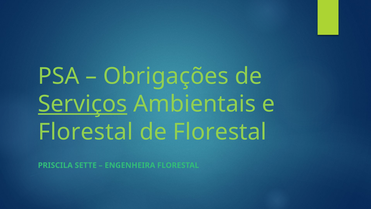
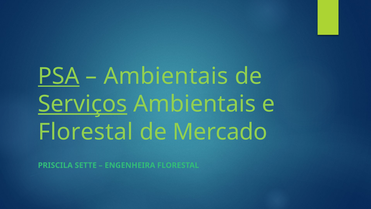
PSA underline: none -> present (59, 76)
Obrigações: Obrigações -> Ambientais (166, 76)
de Florestal: Florestal -> Mercado (220, 132)
